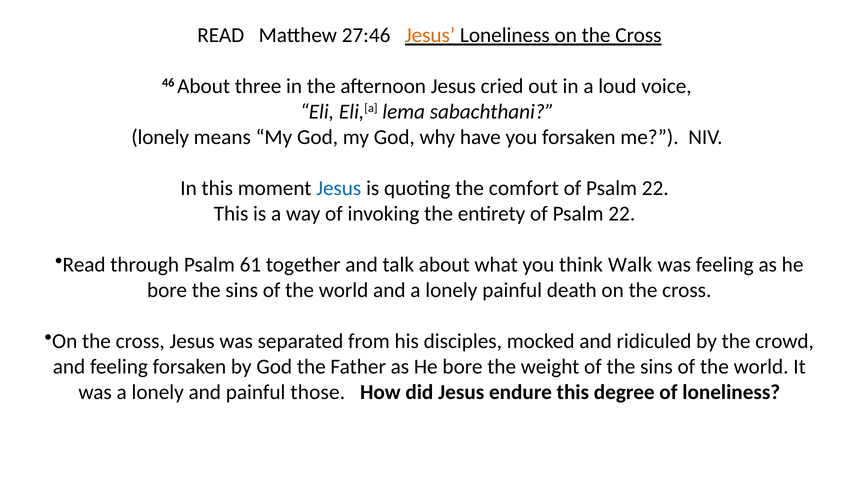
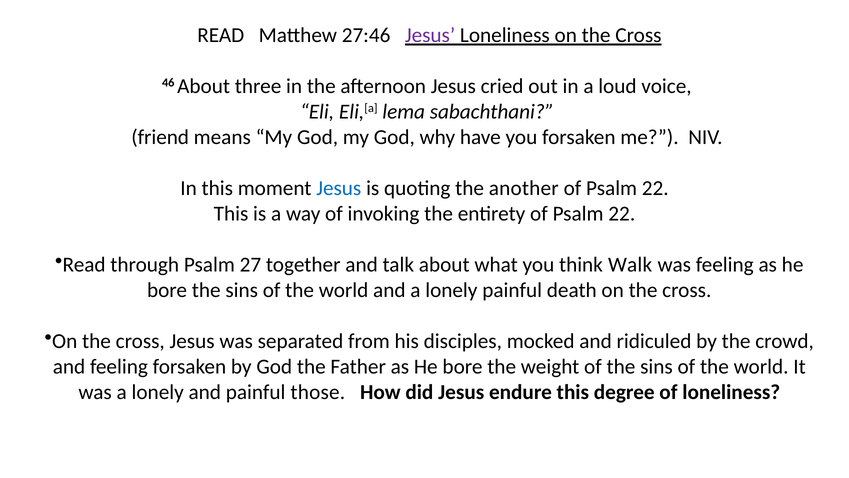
Jesus colour: orange -> purple (430, 35)
lonely: lonely -> friend (160, 137)
comfort: comfort -> another (524, 188)
61: 61 -> 27 (250, 264)
